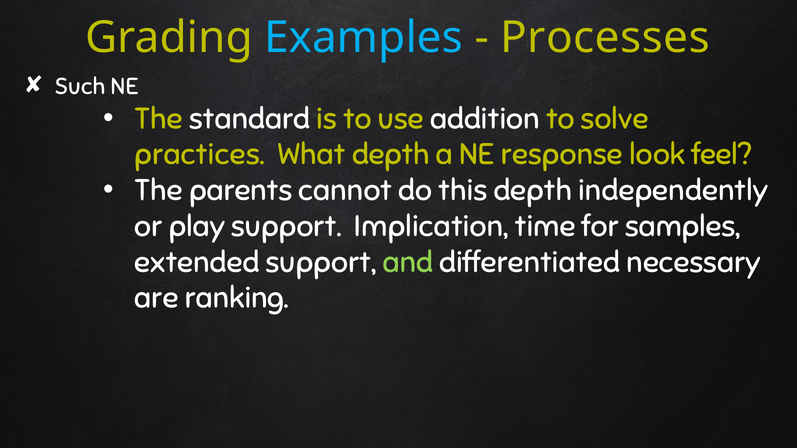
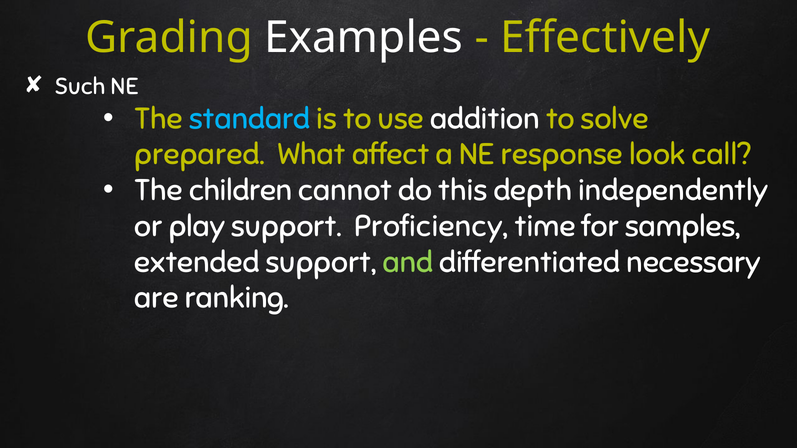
Examples colour: light blue -> white (364, 38)
Processes: Processes -> Effectively (605, 38)
standard colour: white -> light blue (250, 119)
practices: practices -> prepared (200, 155)
What depth: depth -> affect (391, 155)
feel: feel -> call (721, 155)
parents: parents -> children (241, 191)
Implication: Implication -> Proficiency (431, 227)
